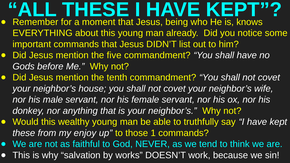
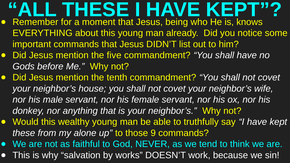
enjoy: enjoy -> alone (85, 133)
1: 1 -> 9 (153, 133)
